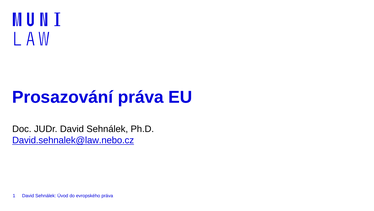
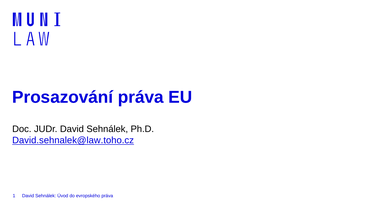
David.sehnalek@law.nebo.cz: David.sehnalek@law.nebo.cz -> David.sehnalek@law.toho.cz (73, 140)
